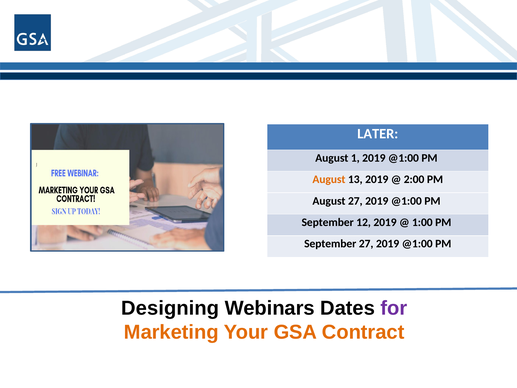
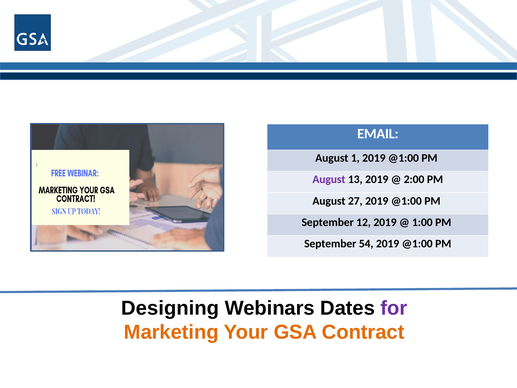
LATER: LATER -> EMAIL (378, 134)
August colour: orange -> purple (329, 179)
September 27: 27 -> 54 (366, 244)
